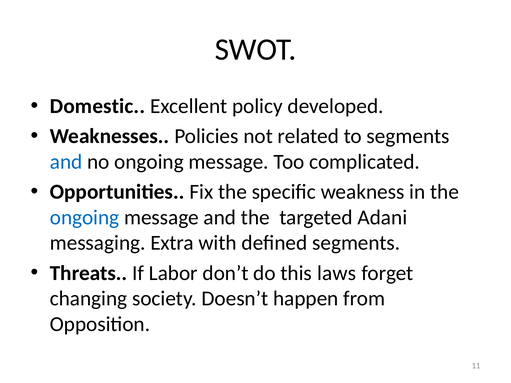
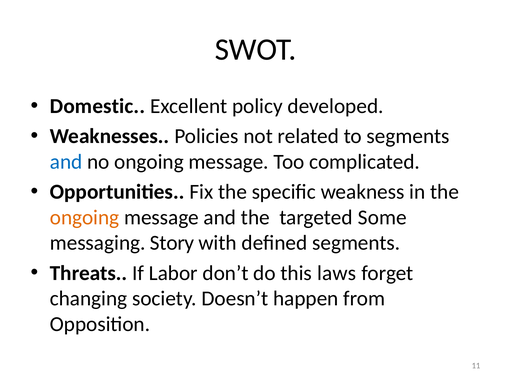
ongoing colour: blue -> orange (85, 218)
Adani: Adani -> Some (382, 218)
Extra: Extra -> Story (172, 243)
